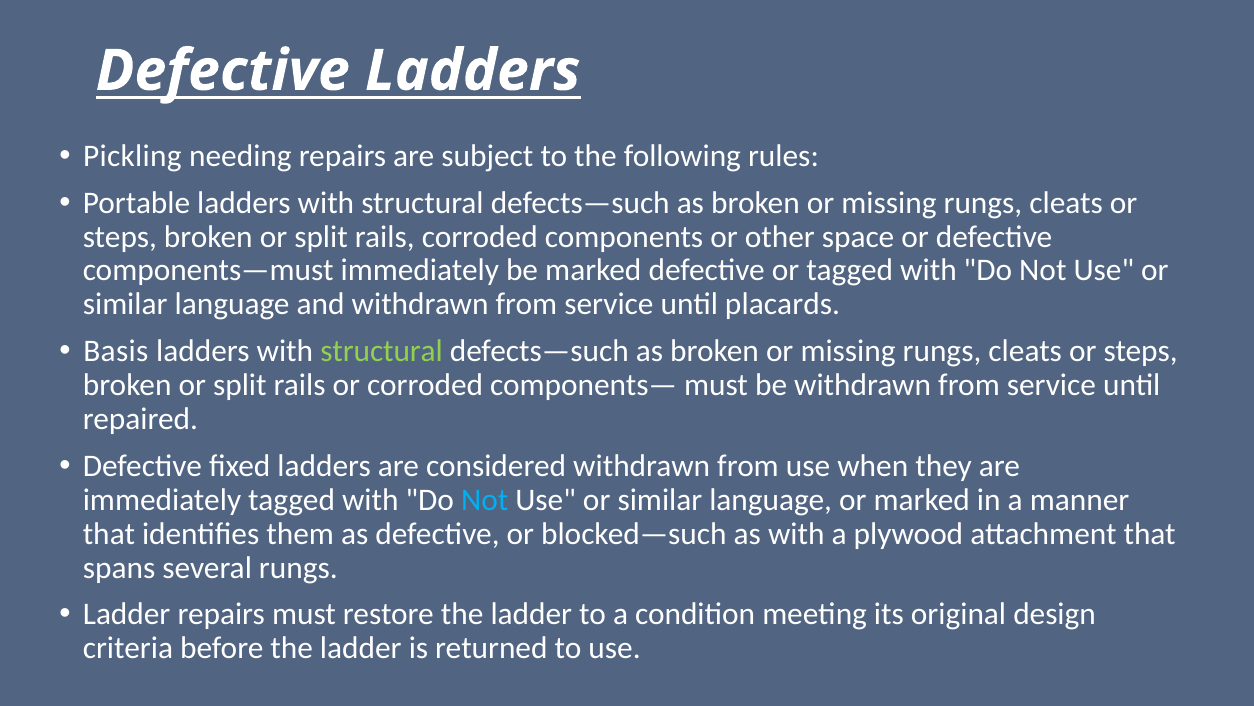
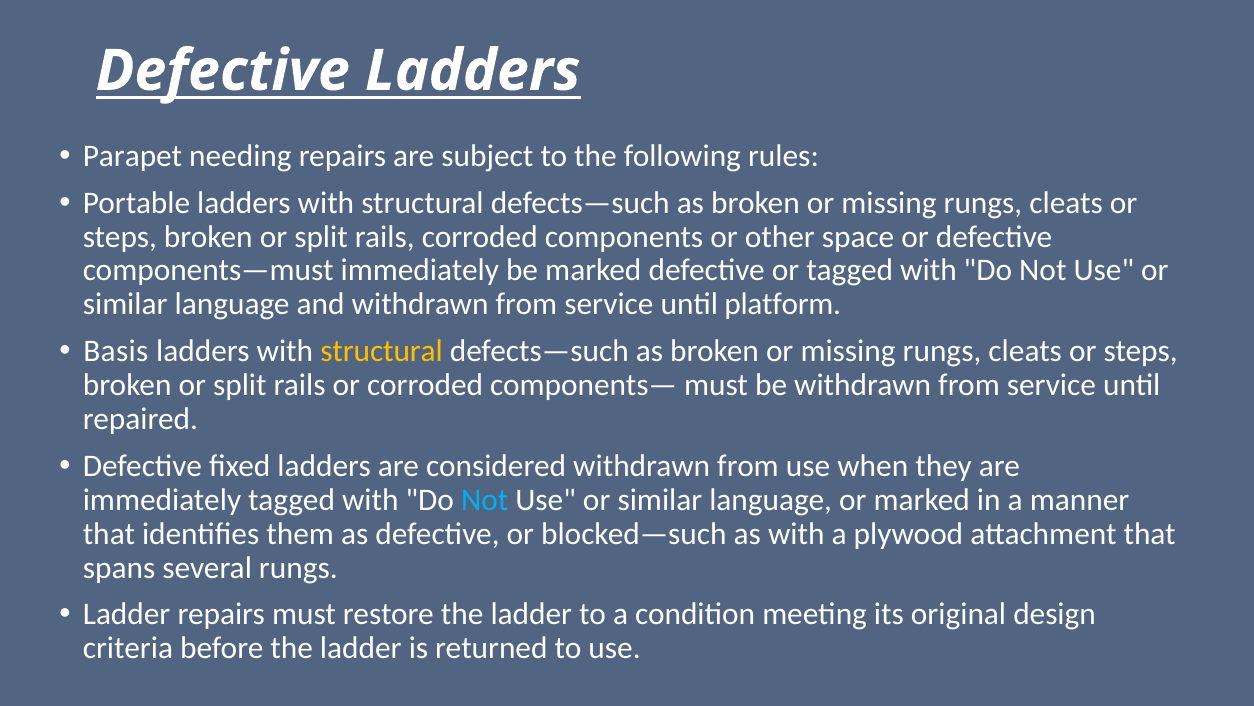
Pickling: Pickling -> Parapet (133, 156)
placards: placards -> platform (783, 304)
structural colour: light green -> yellow (382, 351)
